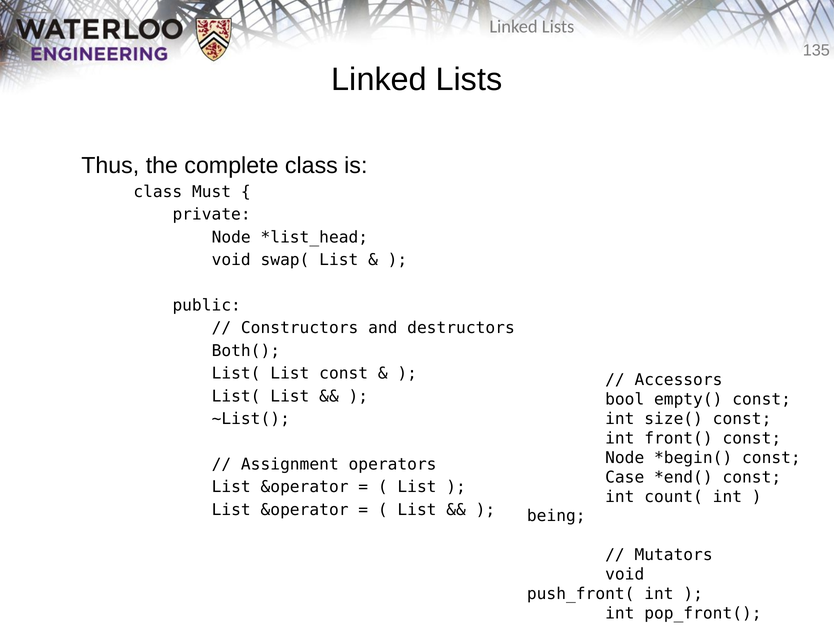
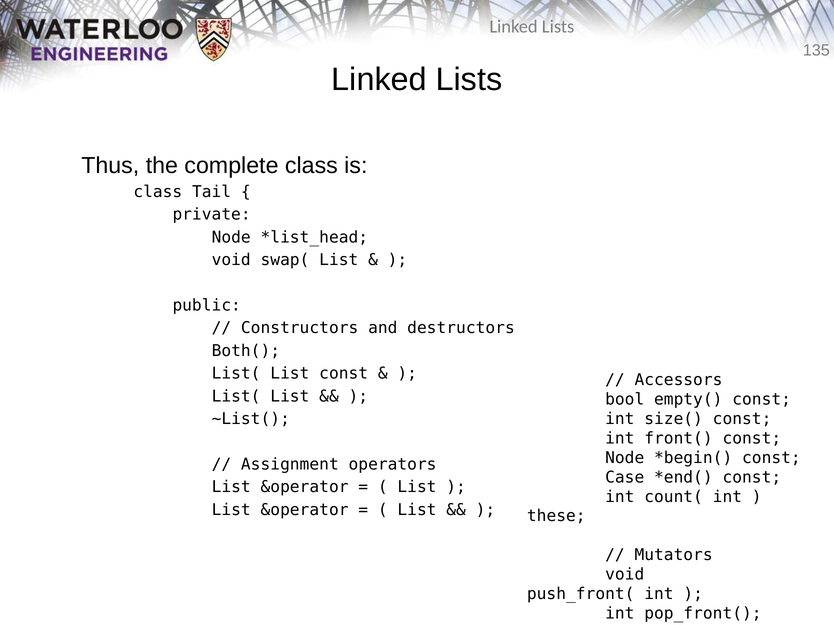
Must: Must -> Tail (212, 192)
being: being -> these (556, 517)
